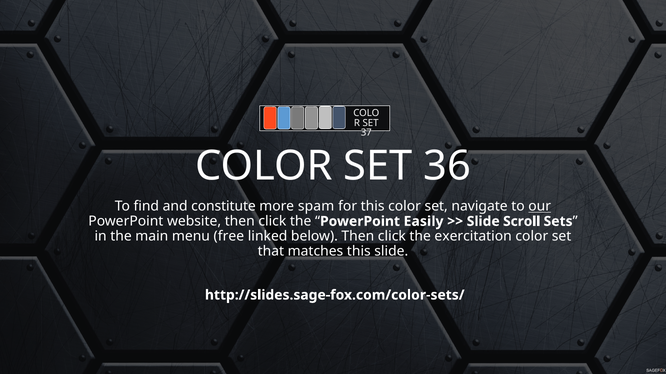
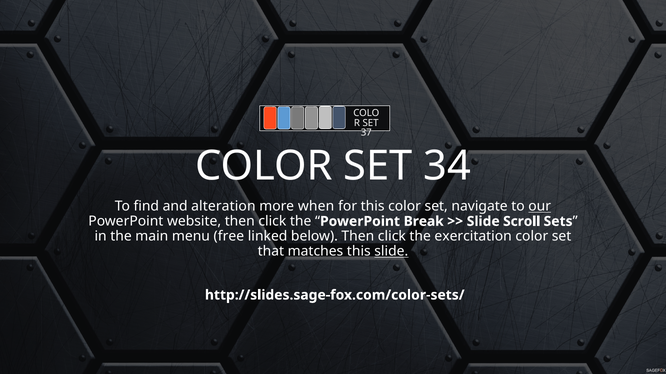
36: 36 -> 34 (447, 166)
constitute: constitute -> alteration (223, 207)
spam: spam -> when (316, 207)
Easily: Easily -> Break (424, 222)
slide underline: none -> present (391, 252)
